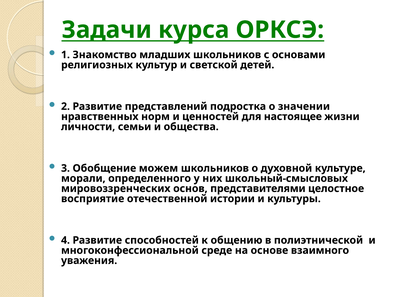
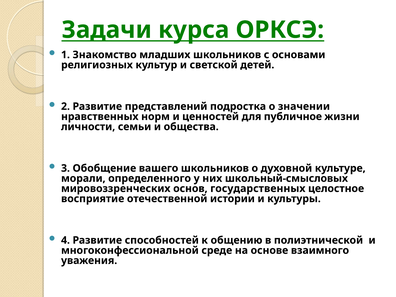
настоящее: настоящее -> публичное (293, 117)
можем: можем -> вашего (159, 168)
представителями: представителями -> государственных (258, 189)
